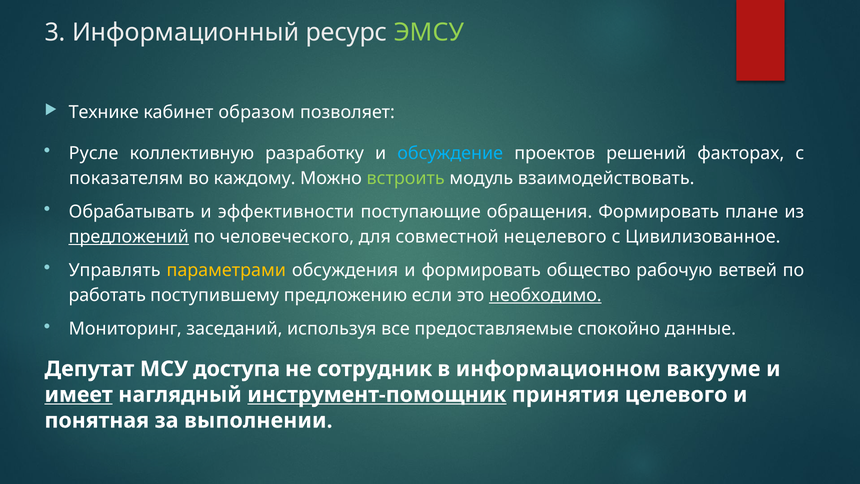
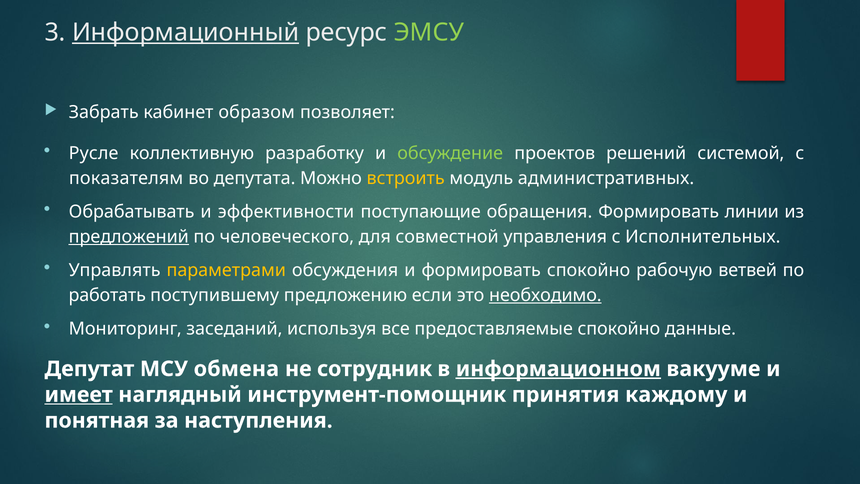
Информационный underline: none -> present (186, 33)
Технике: Технике -> Забрать (104, 112)
обсуждение colour: light blue -> light green (450, 153)
факторах: факторах -> системой (741, 153)
каждому: каждому -> депутата (255, 178)
встроить colour: light green -> yellow (406, 178)
взаимодействовать: взаимодействовать -> административных (606, 178)
плане: плане -> линии (752, 212)
нецелевого: нецелевого -> управления (555, 237)
Цивилизованное: Цивилизованное -> Исполнительных (703, 237)
формировать общество: общество -> спокойно (589, 270)
доступа: доступа -> обмена (236, 369)
информационном underline: none -> present (558, 369)
инструмент-помощник underline: present -> none (377, 395)
целевого: целевого -> каждому (676, 395)
выполнении: выполнении -> наступления (258, 420)
